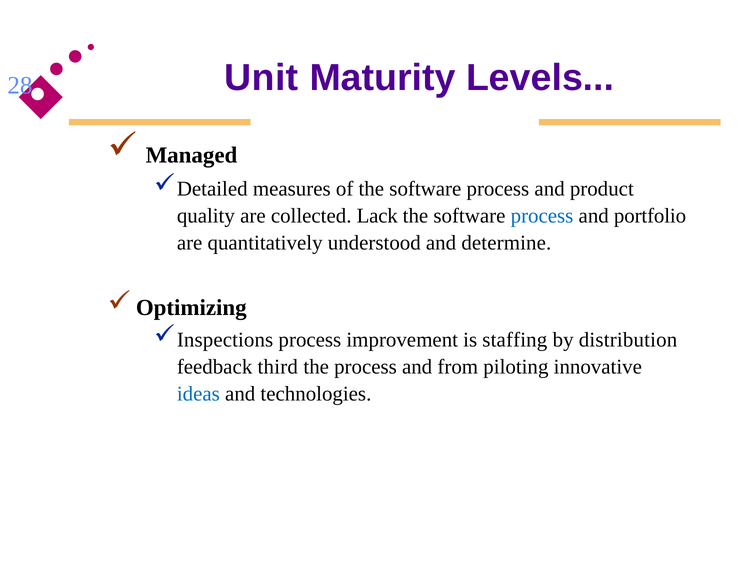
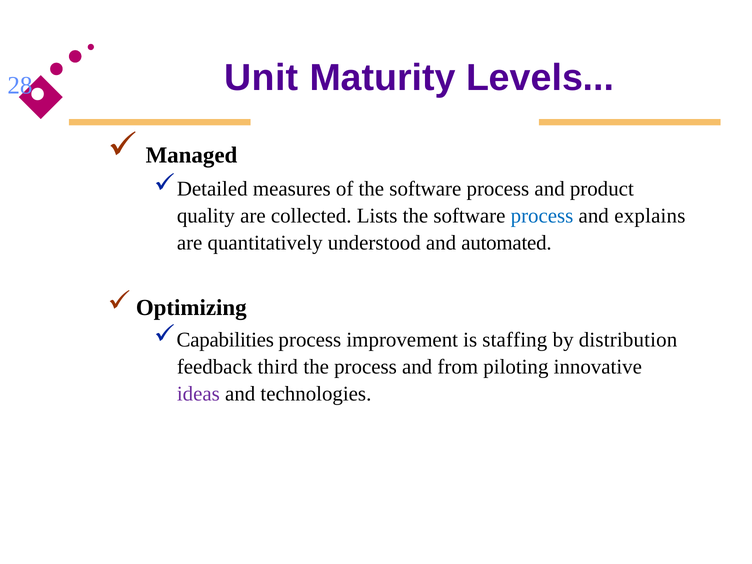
Lack: Lack -> Lists (377, 216)
portfolio: portfolio -> explains (650, 216)
determine: determine -> automated (506, 243)
Inspections: Inspections -> Capabilities (225, 340)
ideas colour: blue -> purple (198, 394)
